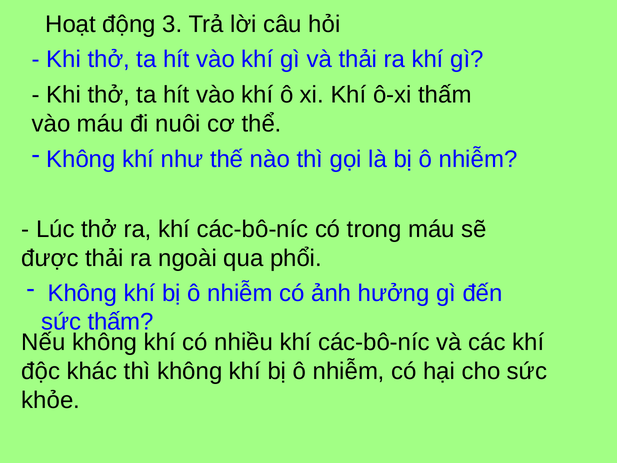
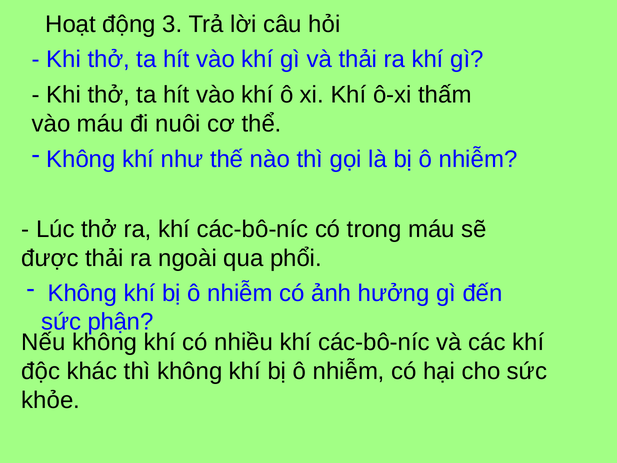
sức thấm: thấm -> phận (121, 322)
